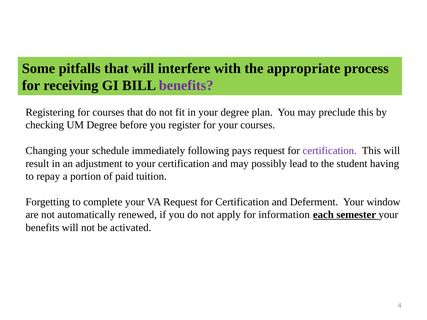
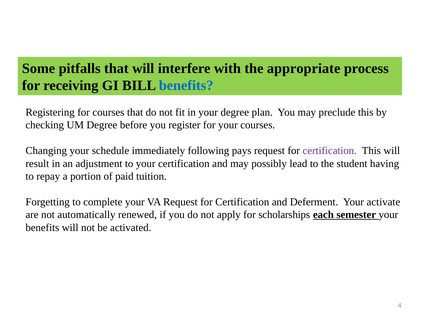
benefits colour: purple -> blue (186, 86)
window: window -> activate (383, 202)
information: information -> scholarships (284, 215)
